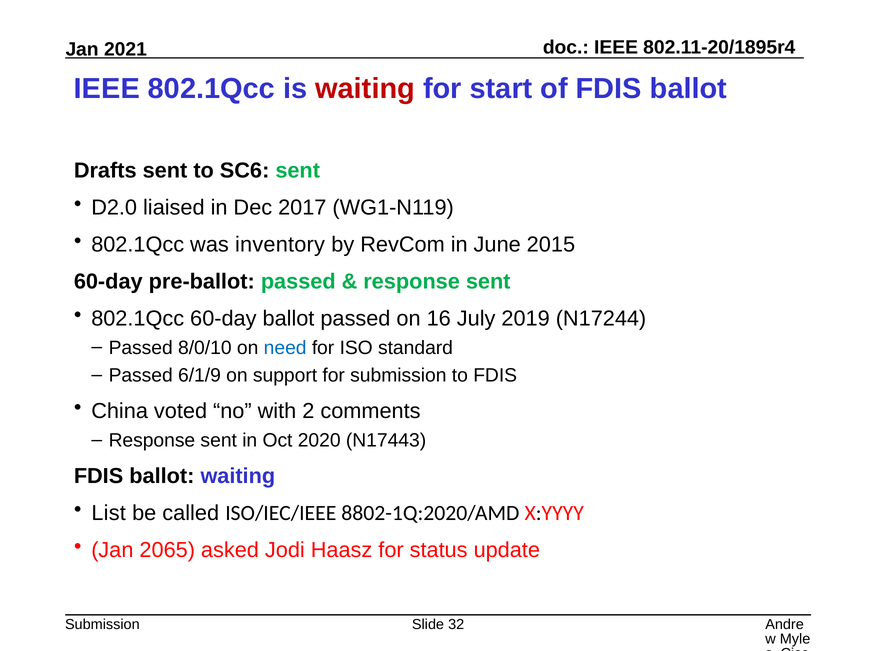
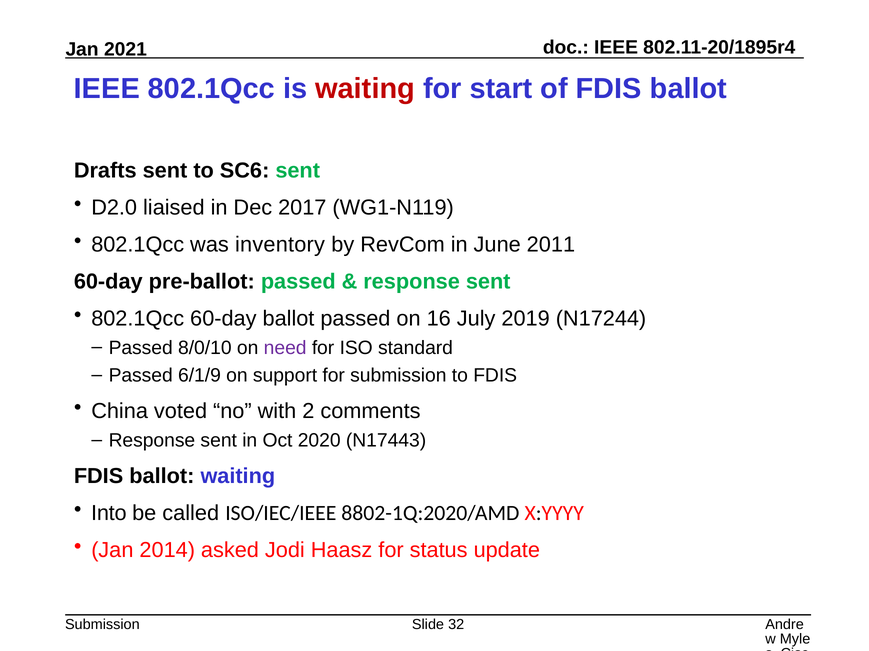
2015: 2015 -> 2011 (551, 245)
need colour: blue -> purple (285, 348)
List: List -> Into (109, 514)
2065: 2065 -> 2014 (167, 551)
